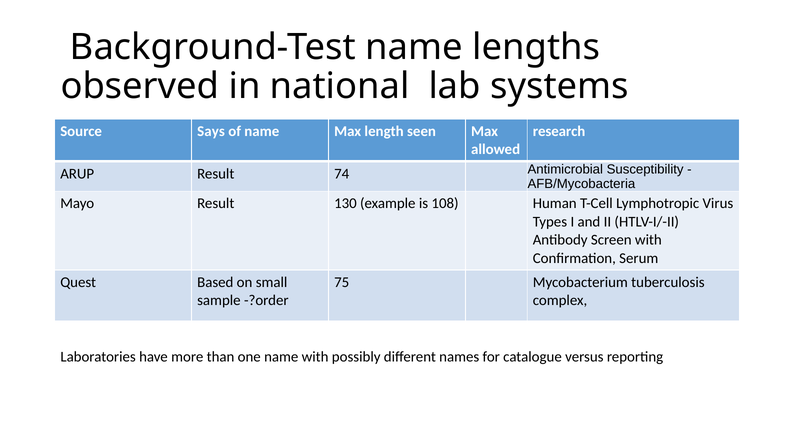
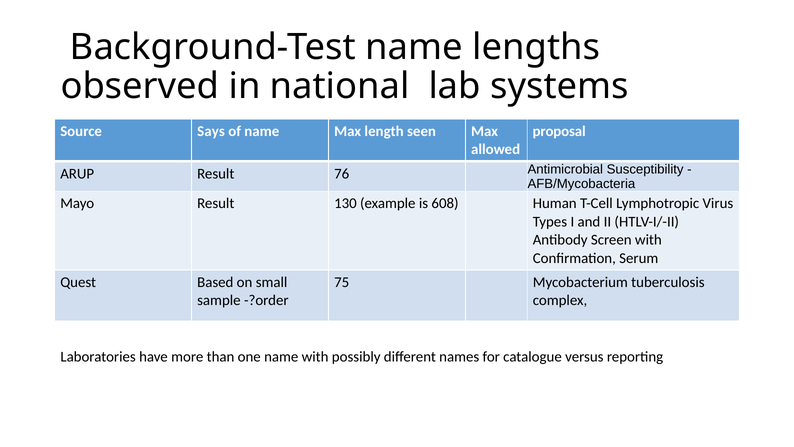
research: research -> proposal (559, 131)
74: 74 -> 76 (342, 173)
108: 108 -> 608 (445, 203)
